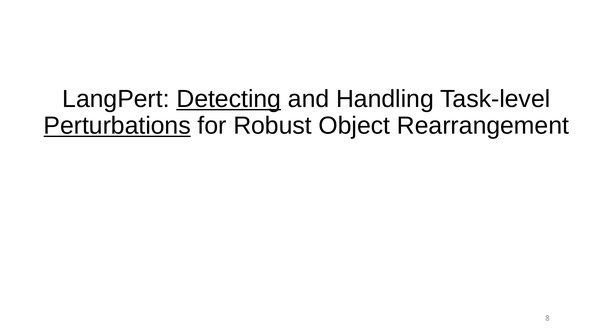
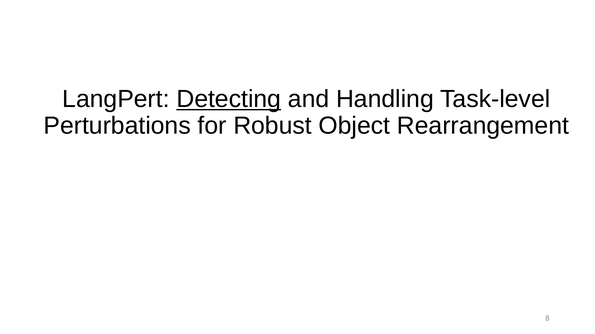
Perturbations underline: present -> none (117, 126)
